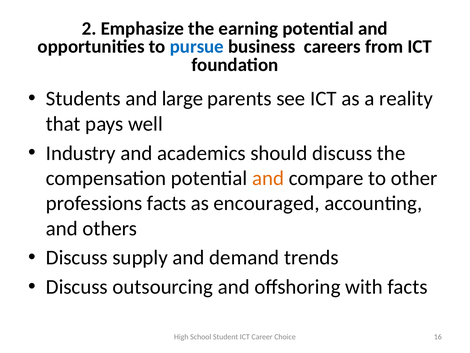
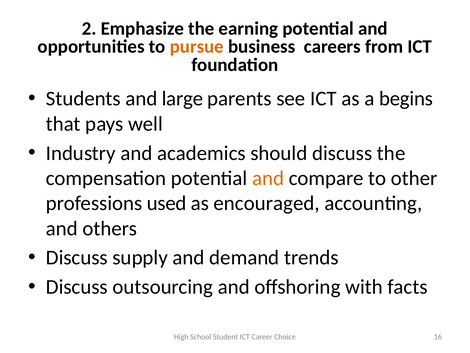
pursue colour: blue -> orange (197, 47)
reality: reality -> begins (406, 99)
professions facts: facts -> used (167, 203)
